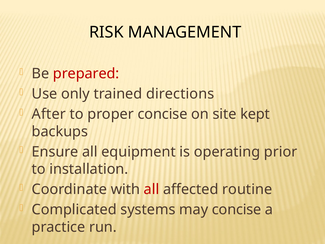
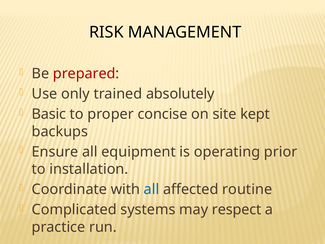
directions: directions -> absolutely (180, 94)
After: After -> Basic (49, 114)
all colour: red -> blue (152, 189)
may concise: concise -> respect (237, 209)
